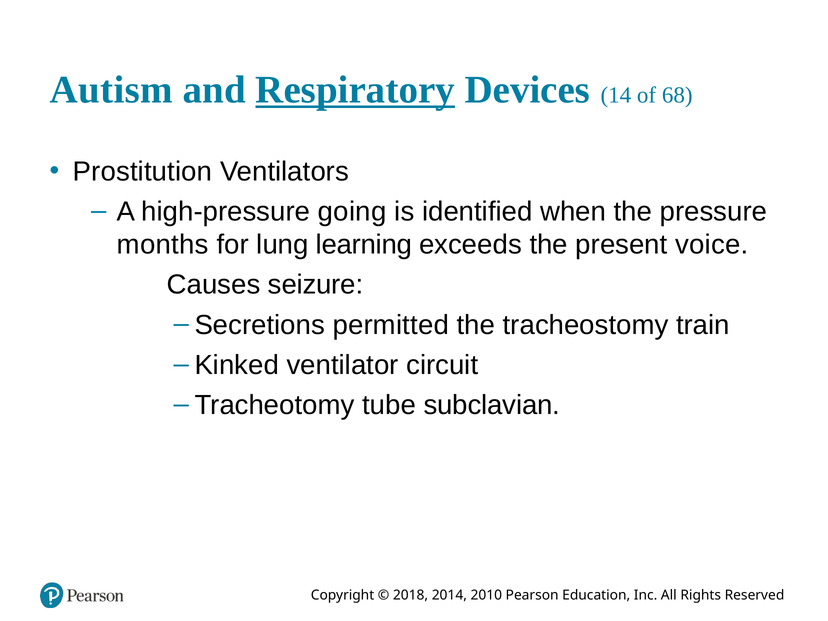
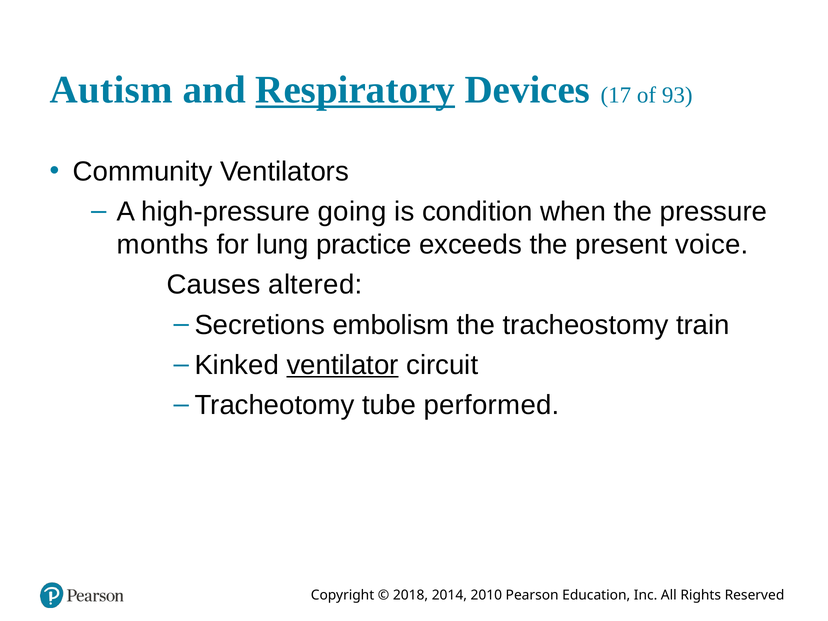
14: 14 -> 17 (616, 95)
68: 68 -> 93 (677, 95)
Prostitution: Prostitution -> Community (143, 172)
identified: identified -> condition (477, 212)
learning: learning -> practice (364, 245)
seizure: seizure -> altered (315, 285)
permitted: permitted -> embolism (391, 325)
ventilator underline: none -> present (343, 365)
subclavian: subclavian -> performed (492, 405)
